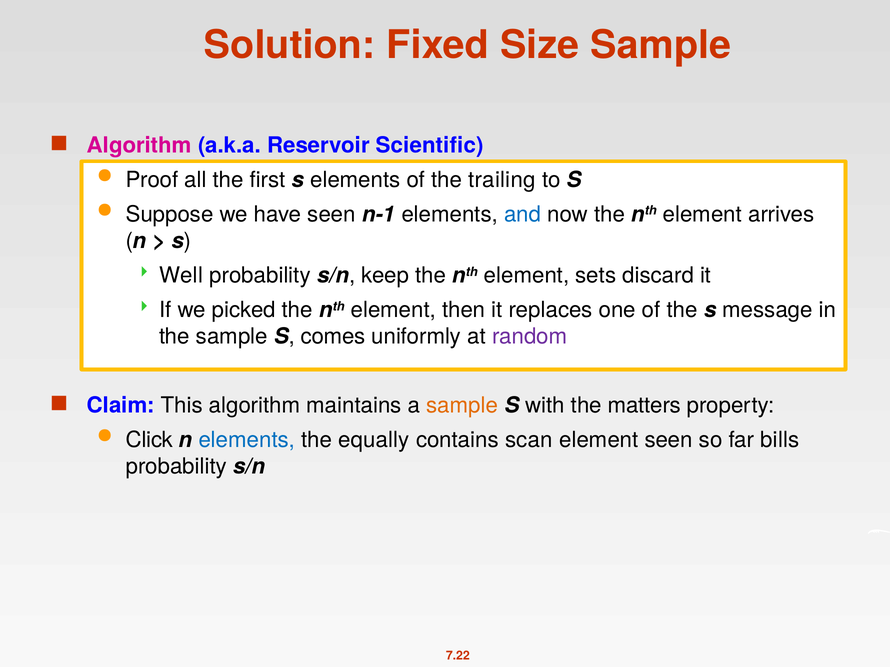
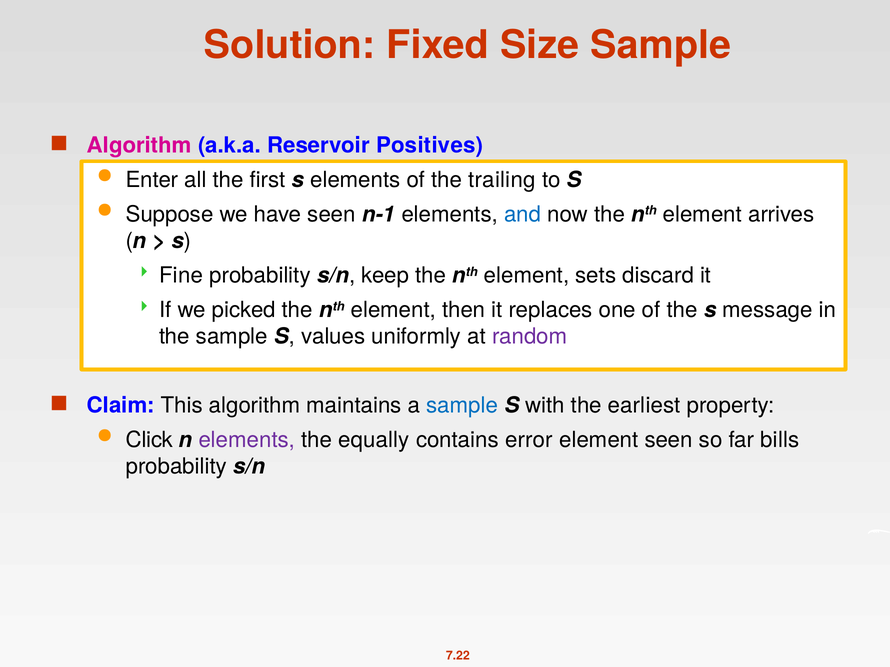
Scientific: Scientific -> Positives (430, 145)
Proof: Proof -> Enter (152, 180)
Well: Well -> Fine (181, 276)
comes: comes -> values (333, 337)
sample colour: orange -> blue (462, 406)
matters: matters -> earliest (644, 406)
elements colour: blue -> purple (247, 440)
scan: scan -> error (529, 440)
